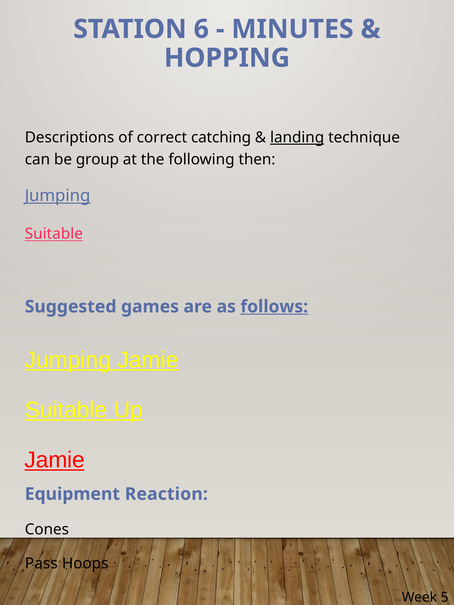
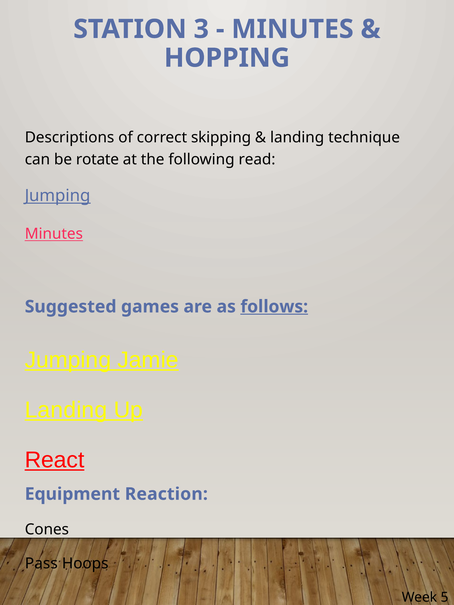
6: 6 -> 3 (201, 29)
catching: catching -> skipping (221, 138)
landing underline: present -> none (297, 138)
group: group -> rotate (97, 160)
then: then -> read (257, 160)
Suitable: Suitable -> Minutes (54, 234)
Suitable: Suitable -> Landing (66, 410)
Jamie: Jamie -> React (55, 460)
